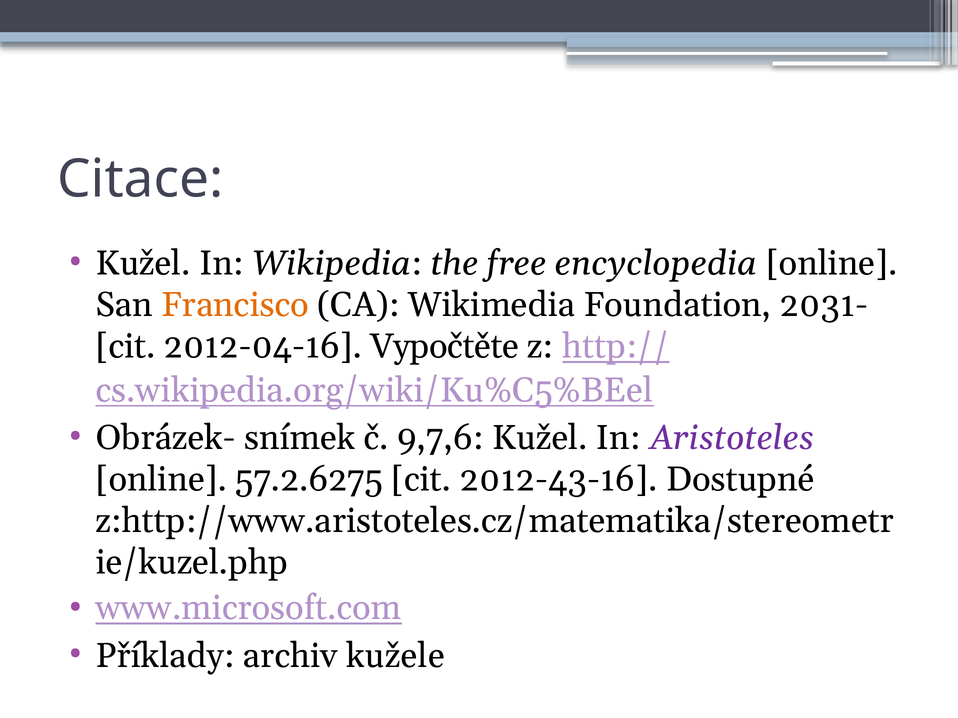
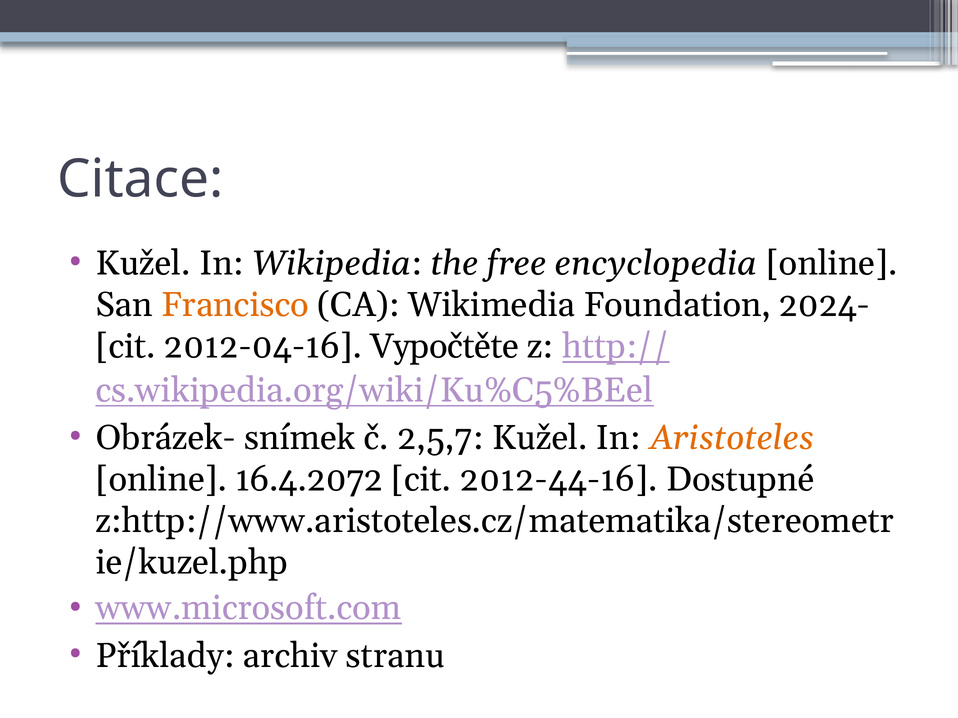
2031-: 2031- -> 2024- (824, 305)
9,7,6: 9,7,6 -> 2,5,7 (440, 438)
Aristoteles colour: purple -> orange (732, 438)
57.2.6275: 57.2.6275 -> 16.4.2072 (309, 480)
2012-43-16: 2012-43-16 -> 2012-44-16 (559, 480)
kužele: kužele -> stranu (396, 656)
